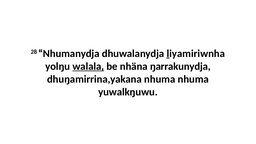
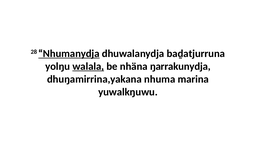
Nhumanydja underline: none -> present (69, 54)
ḻiyamiriwnha: ḻiyamiriwnha -> baḏatjurruna (196, 54)
nhuma nhuma: nhuma -> marina (193, 79)
